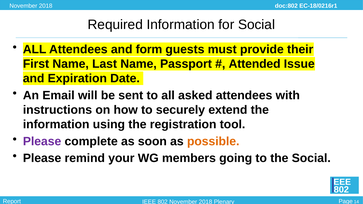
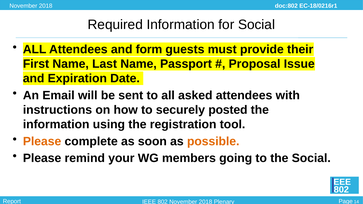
Attended: Attended -> Proposal (255, 64)
extend: extend -> posted (228, 110)
Please colour: purple -> orange (42, 141)
